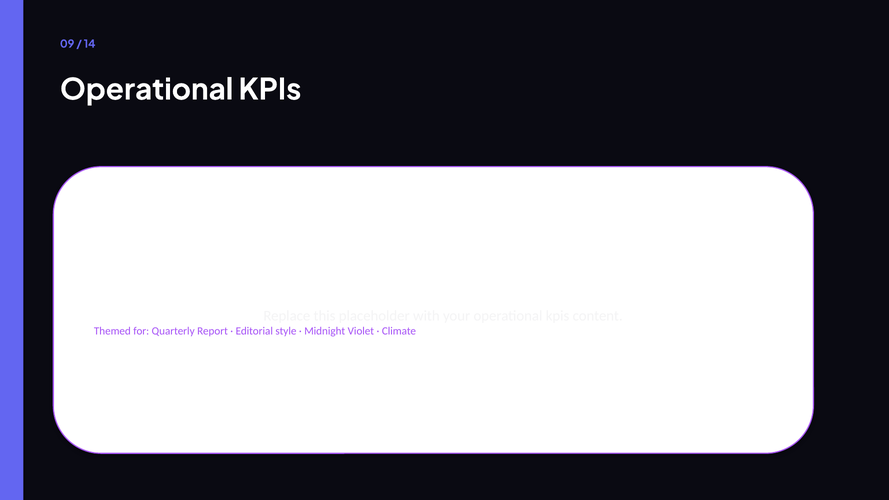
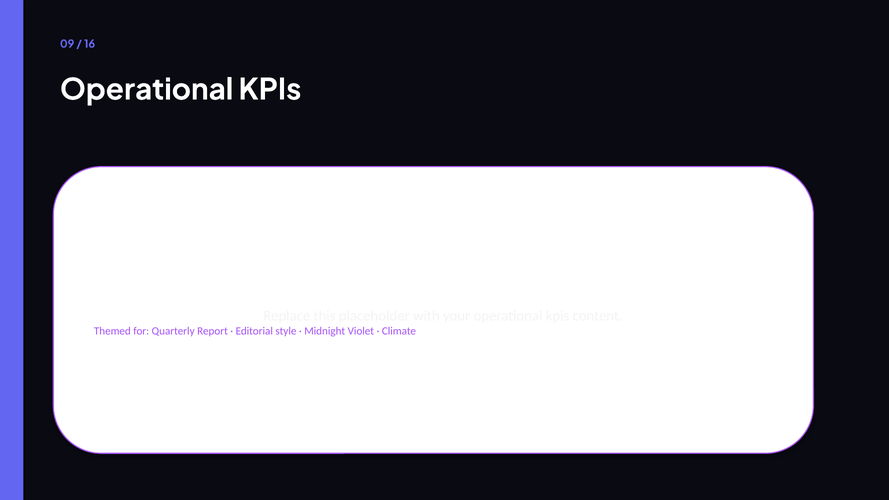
14: 14 -> 16 (90, 44)
